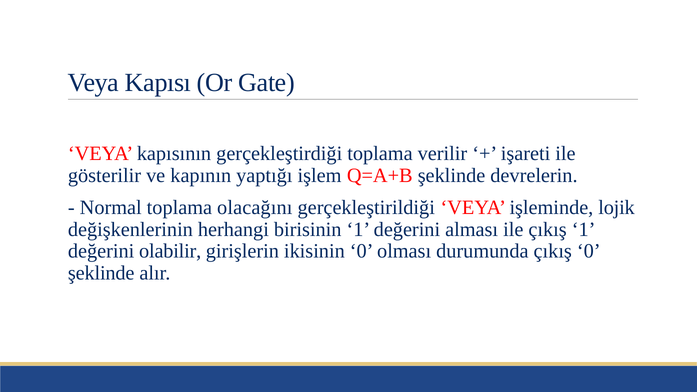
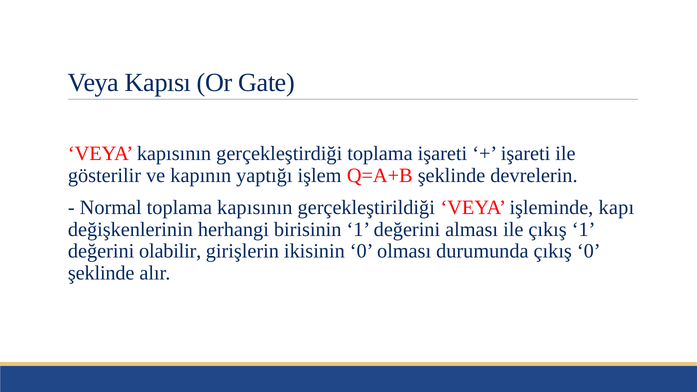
toplama verilir: verilir -> işareti (442, 153)
toplama olacağını: olacağını -> kapısının (255, 207)
lojik: lojik -> kapı (616, 207)
